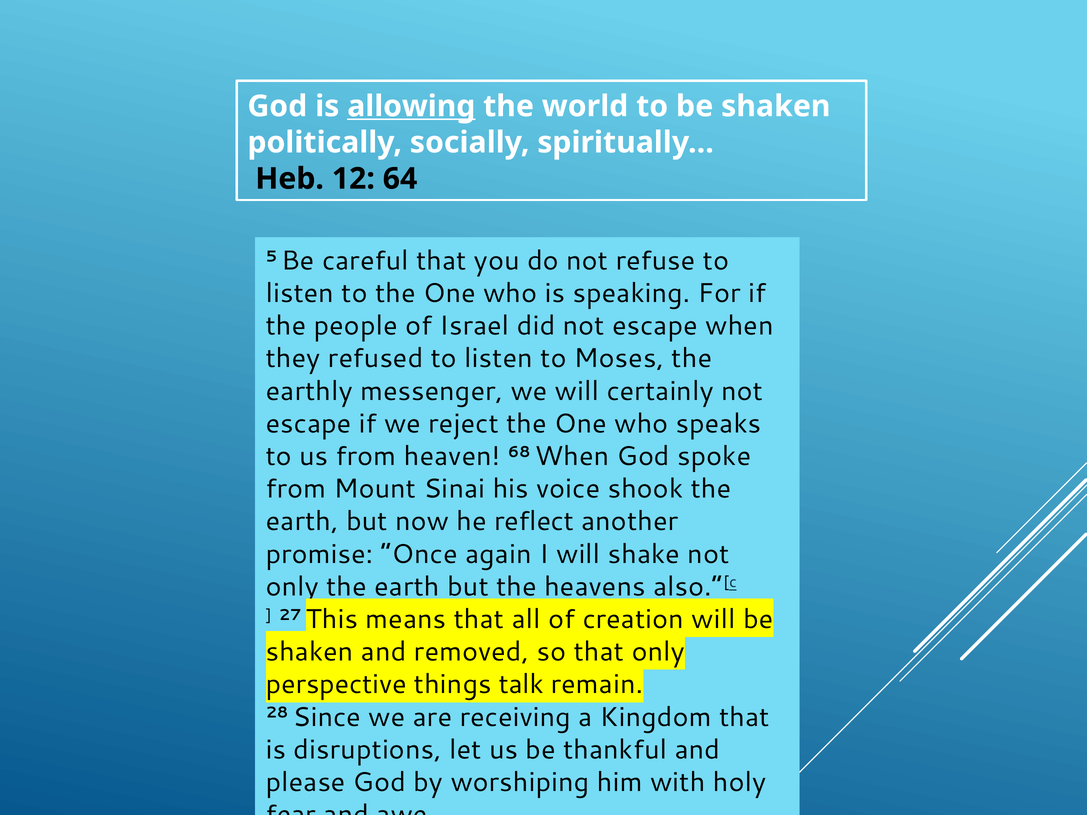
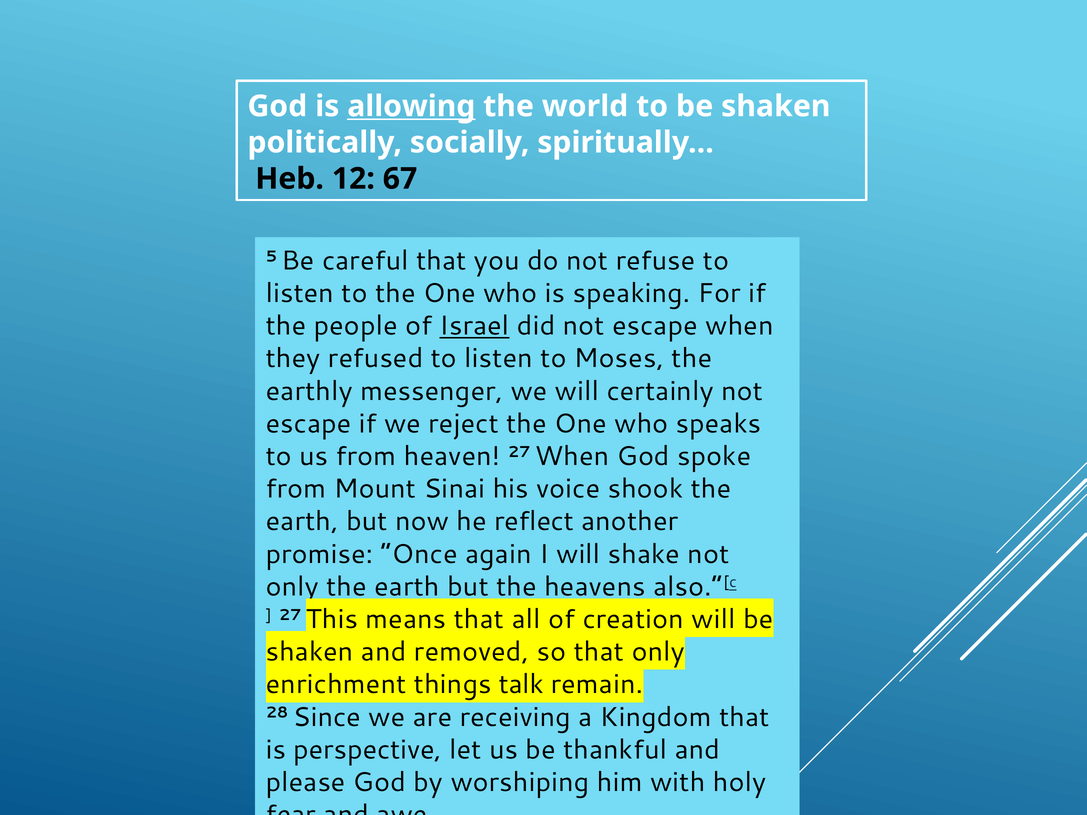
64: 64 -> 67 (400, 179)
Israel underline: none -> present (474, 326)
heaven 68: 68 -> 27 (519, 452)
perspective: perspective -> enrichment (336, 685)
disruptions: disruptions -> perspective (368, 750)
